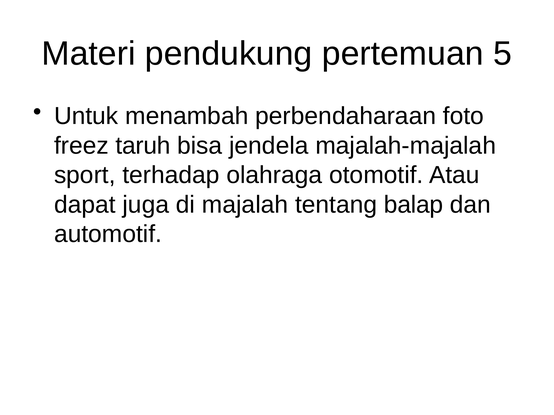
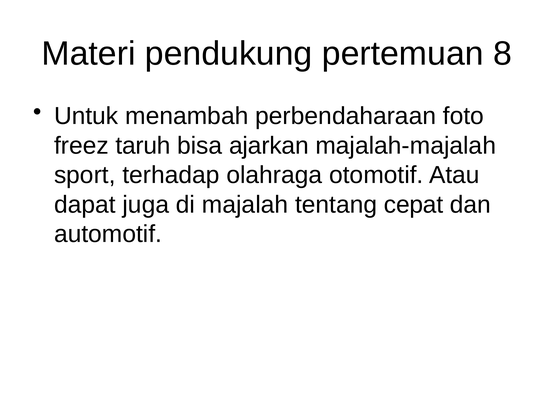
5: 5 -> 8 (502, 54)
jendela: jendela -> ajarkan (269, 146)
balap: balap -> cepat (414, 205)
